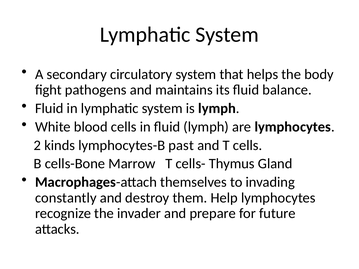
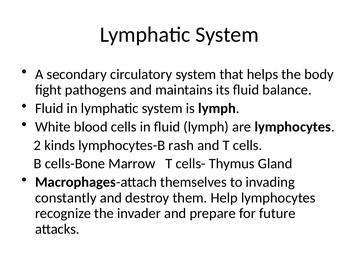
past: past -> rash (181, 145)
